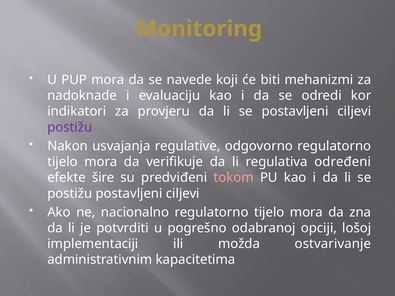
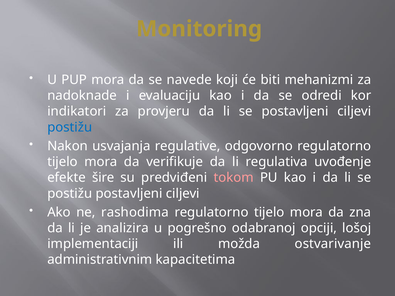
postižu colour: purple -> blue (70, 127)
određeni: određeni -> uvođenje (343, 162)
nacionalno: nacionalno -> rashodima (135, 212)
potvrditi: potvrditi -> analizira (123, 228)
